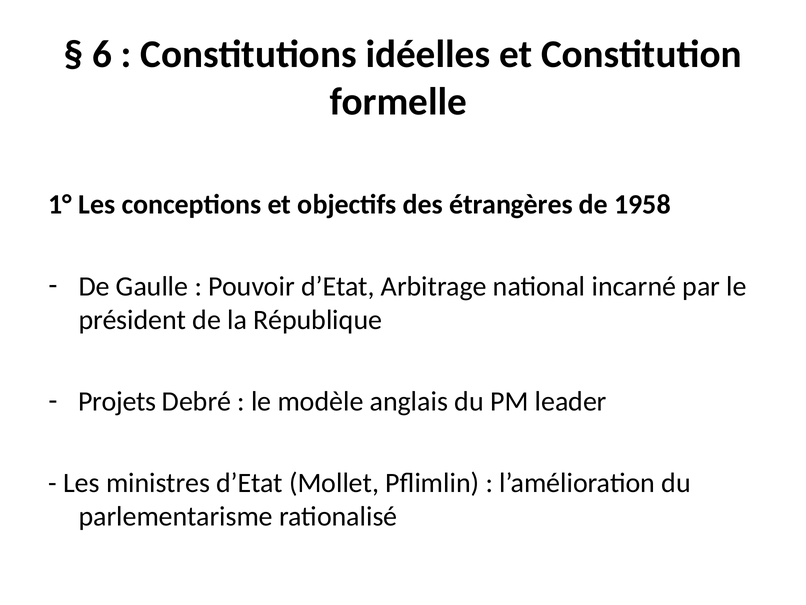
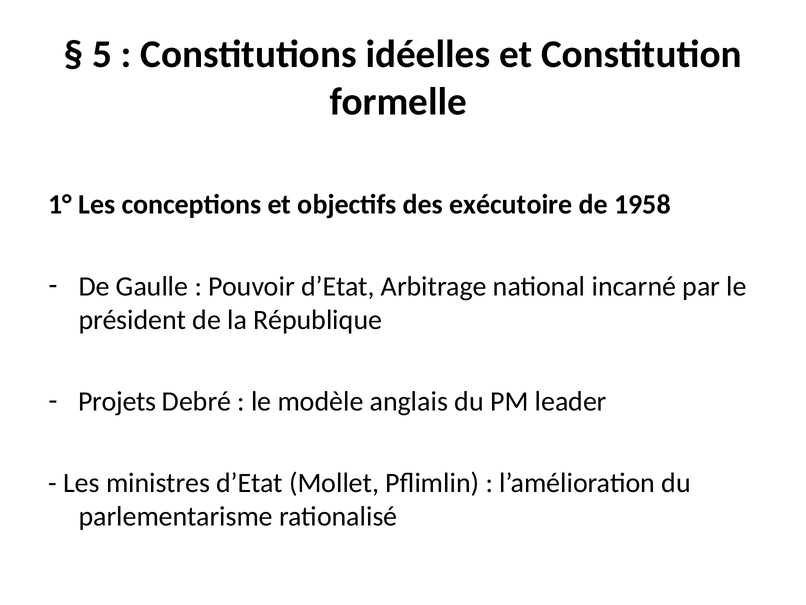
6: 6 -> 5 (102, 54)
étrangères: étrangères -> exécutoire (511, 205)
